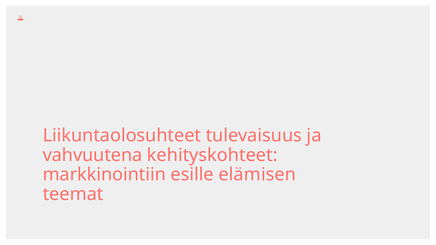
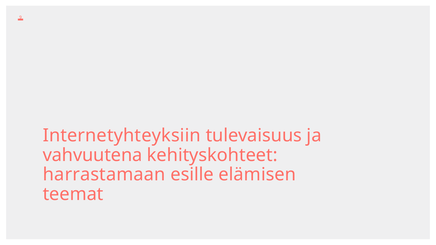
Liikuntaolosuhteet: Liikuntaolosuhteet -> Internetyhteyksiin (122, 136)
markkinointiin: markkinointiin -> harrastamaan (104, 175)
